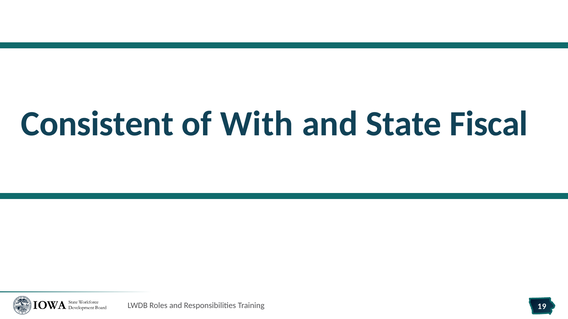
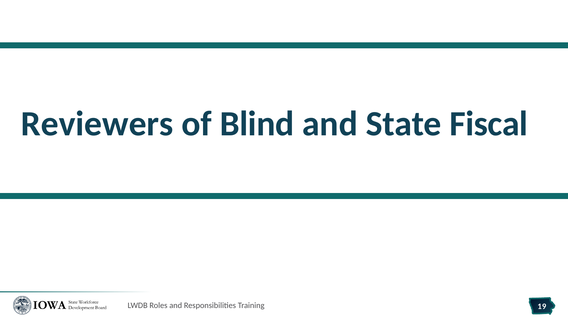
Consistent: Consistent -> Reviewers (97, 124)
With: With -> Blind (257, 124)
